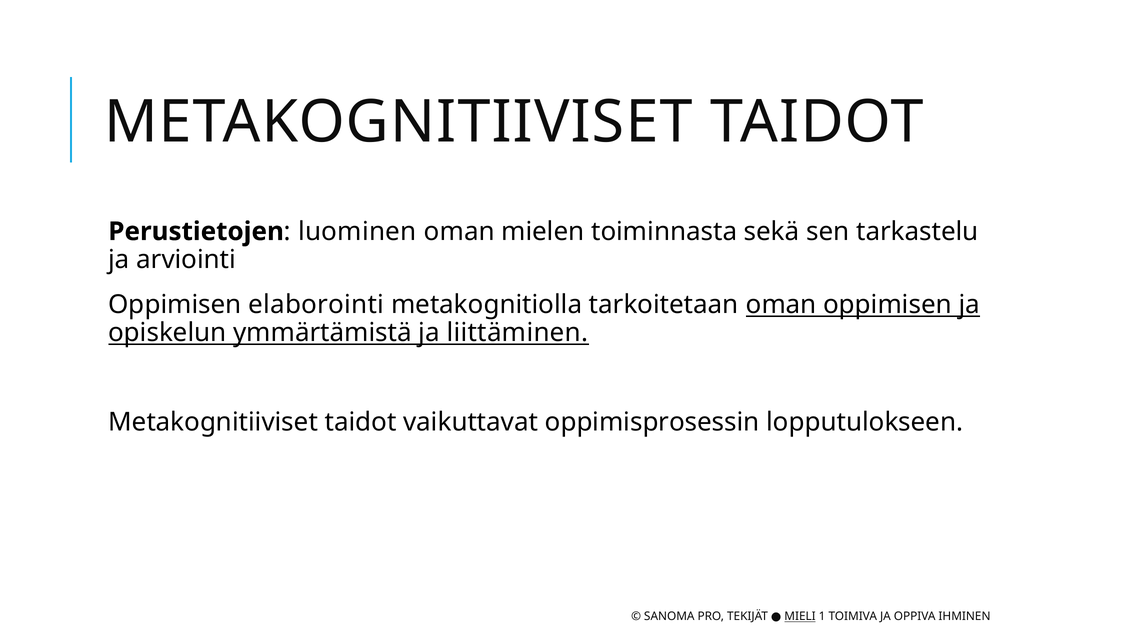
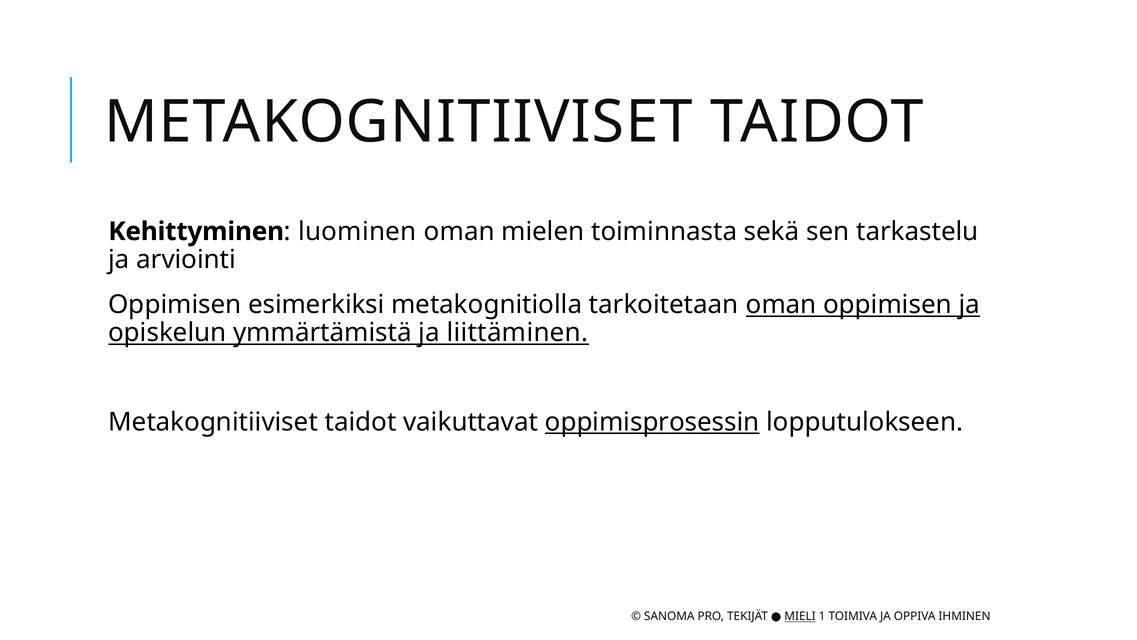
Perustietojen: Perustietojen -> Kehittyminen (196, 231)
elaborointi: elaborointi -> esimerkiksi (316, 304)
oppimisprosessin underline: none -> present (652, 422)
